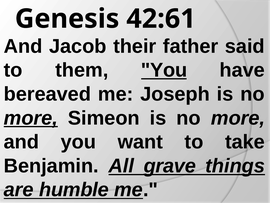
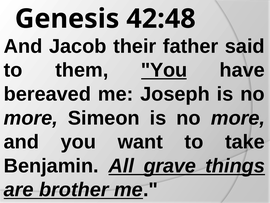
42:61: 42:61 -> 42:48 (161, 19)
more underline: present -> none (31, 118)
humble: humble -> brother (74, 189)
